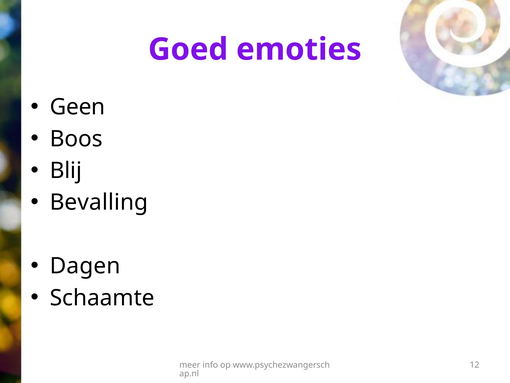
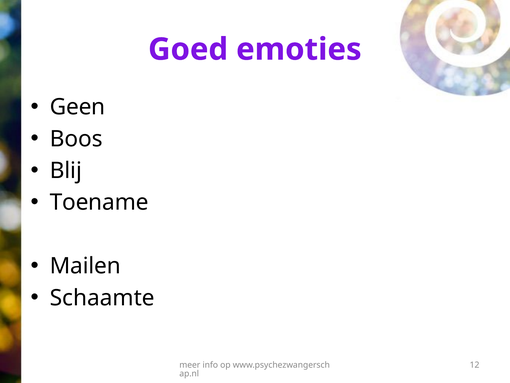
Bevalling: Bevalling -> Toename (99, 202)
Dagen: Dagen -> Mailen (85, 266)
